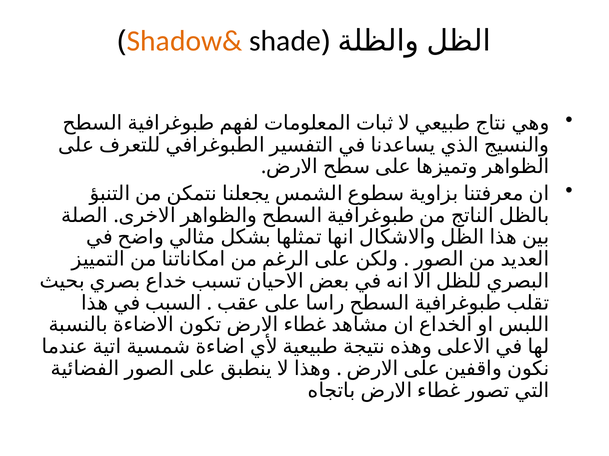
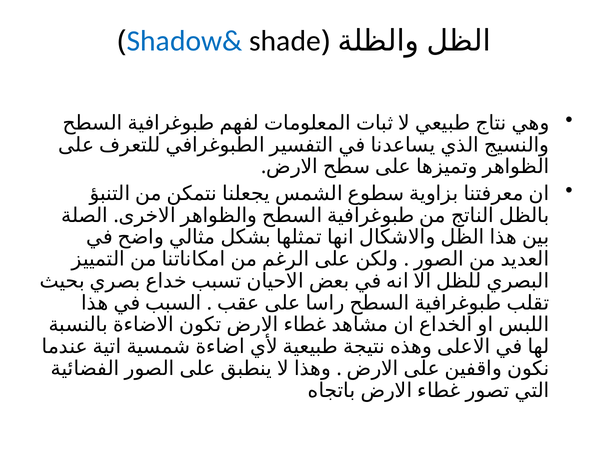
Shadow& colour: orange -> blue (185, 41)
